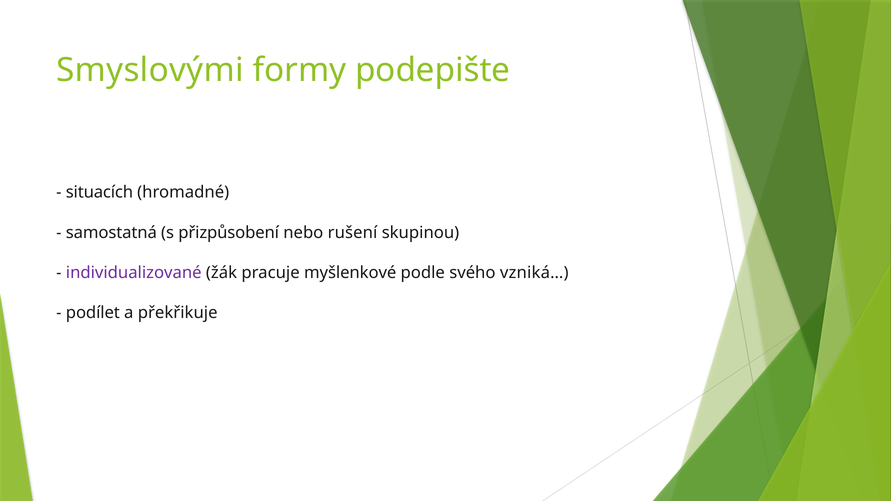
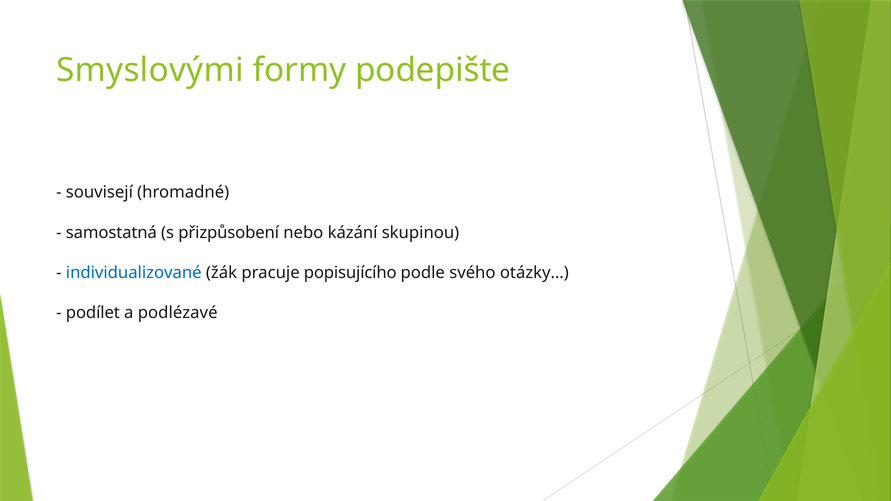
situacích: situacích -> souvisejí (99, 192)
rušení: rušení -> kázání (353, 233)
individualizované colour: purple -> blue (134, 273)
myšlenkové: myšlenkové -> popisujícího (350, 273)
vzniká…: vzniká… -> otázky… (534, 273)
překřikuje: překřikuje -> podlézavé (178, 313)
